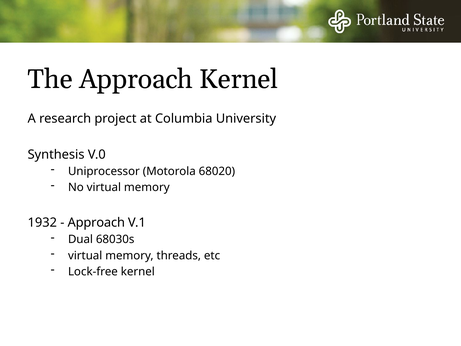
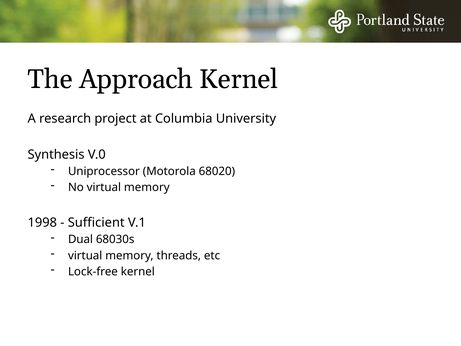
1932: 1932 -> 1998 (42, 222)
Approach: Approach -> Sufficient (96, 222)
